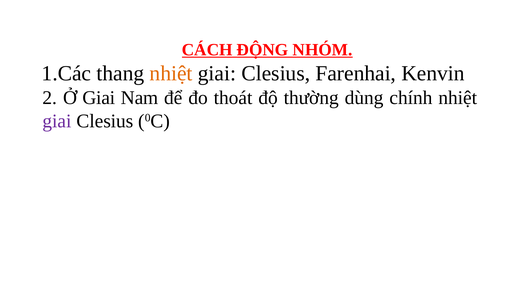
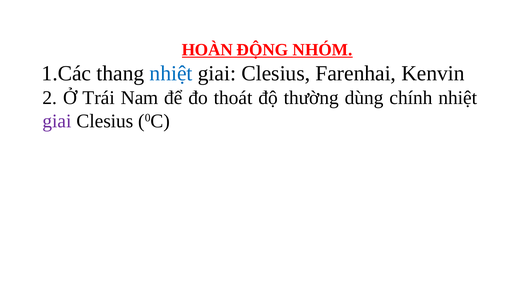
CÁCH: CÁCH -> HOÀN (207, 50)
nhiệt colour: orange -> blue (171, 73)
Ở Giai: Giai -> Trái (99, 98)
